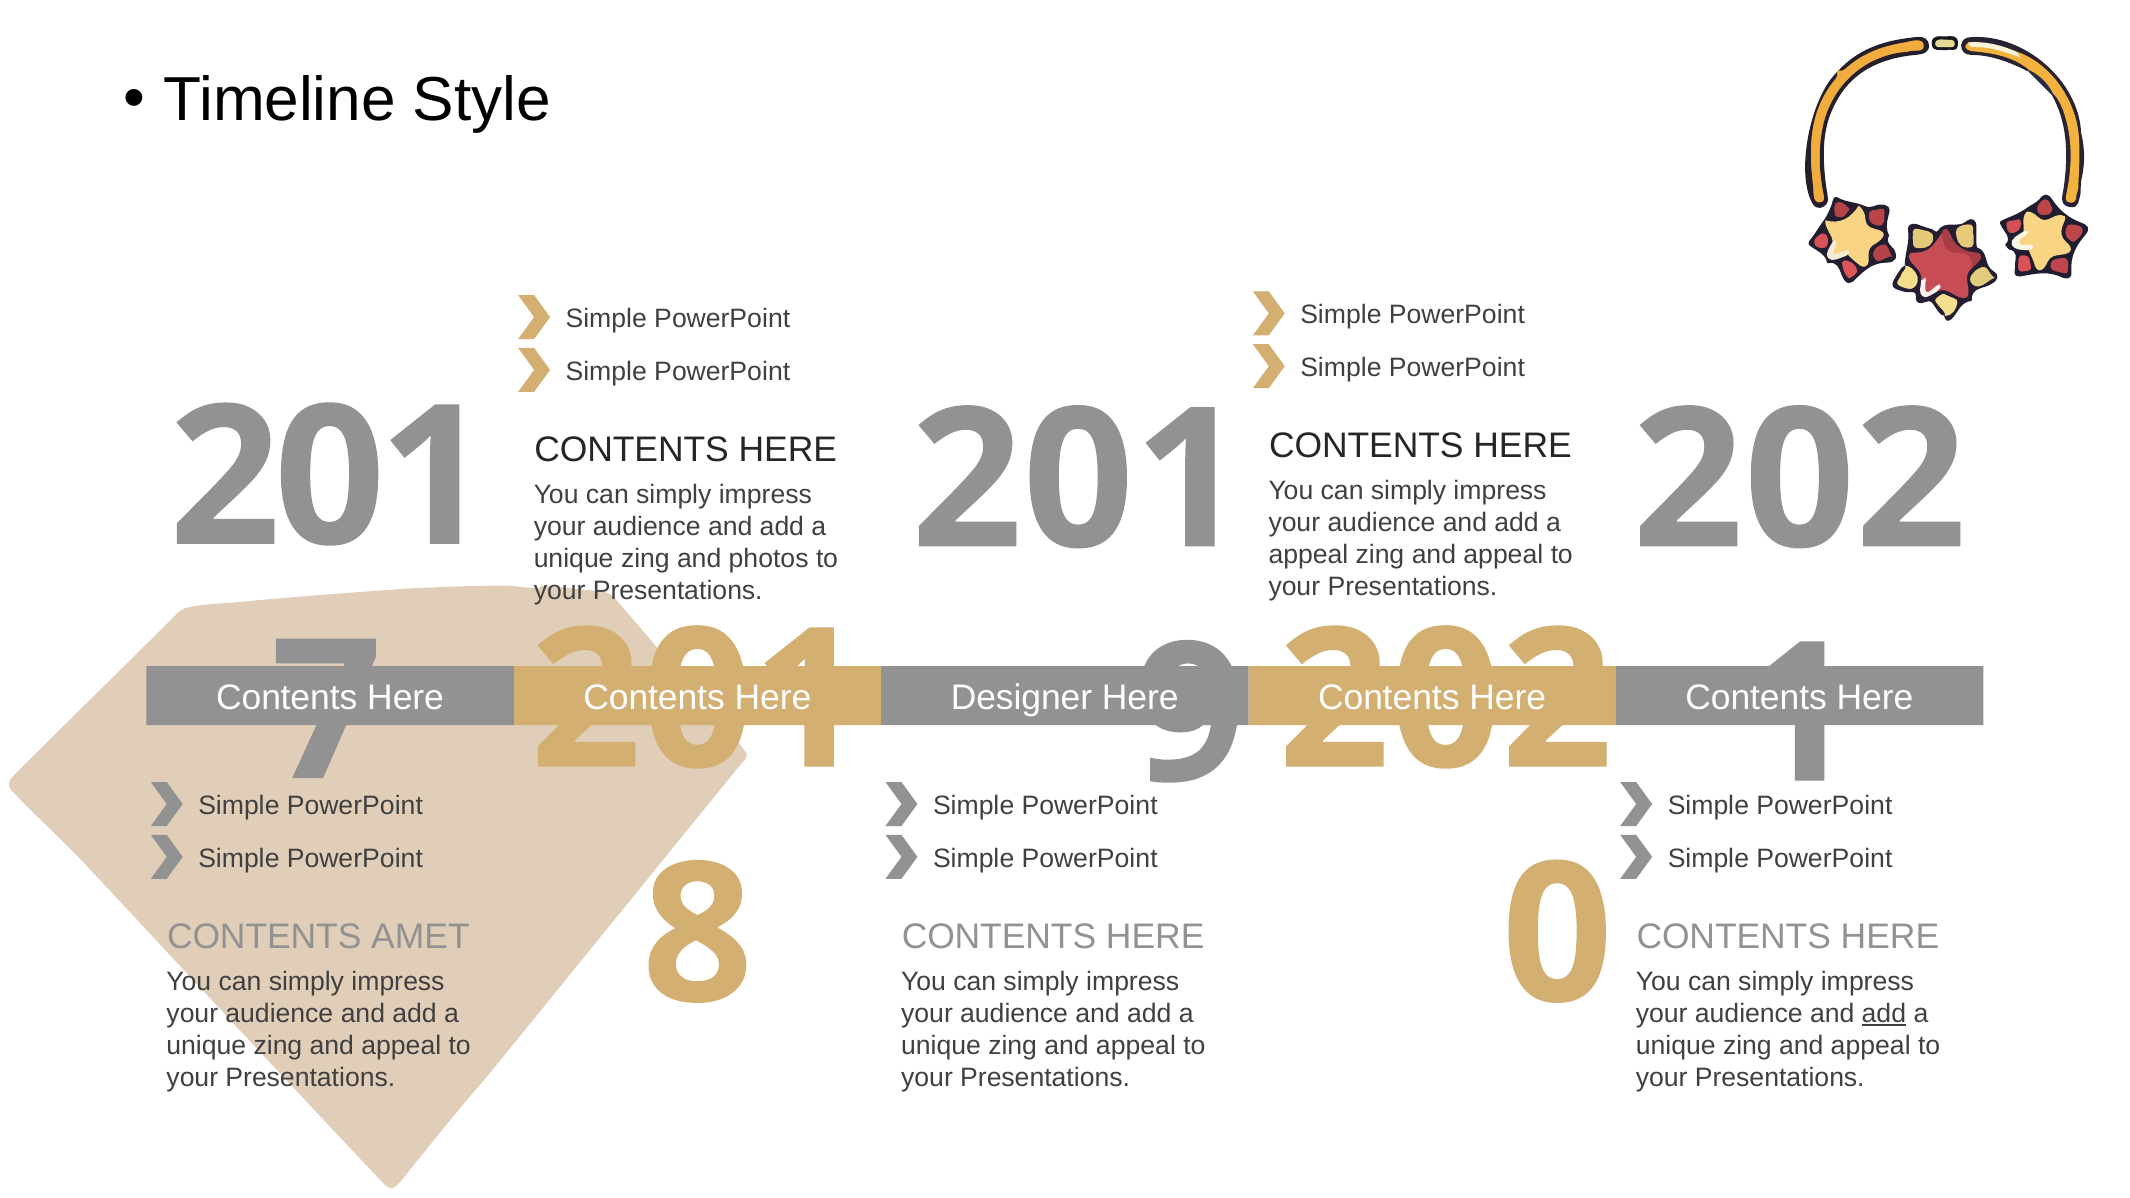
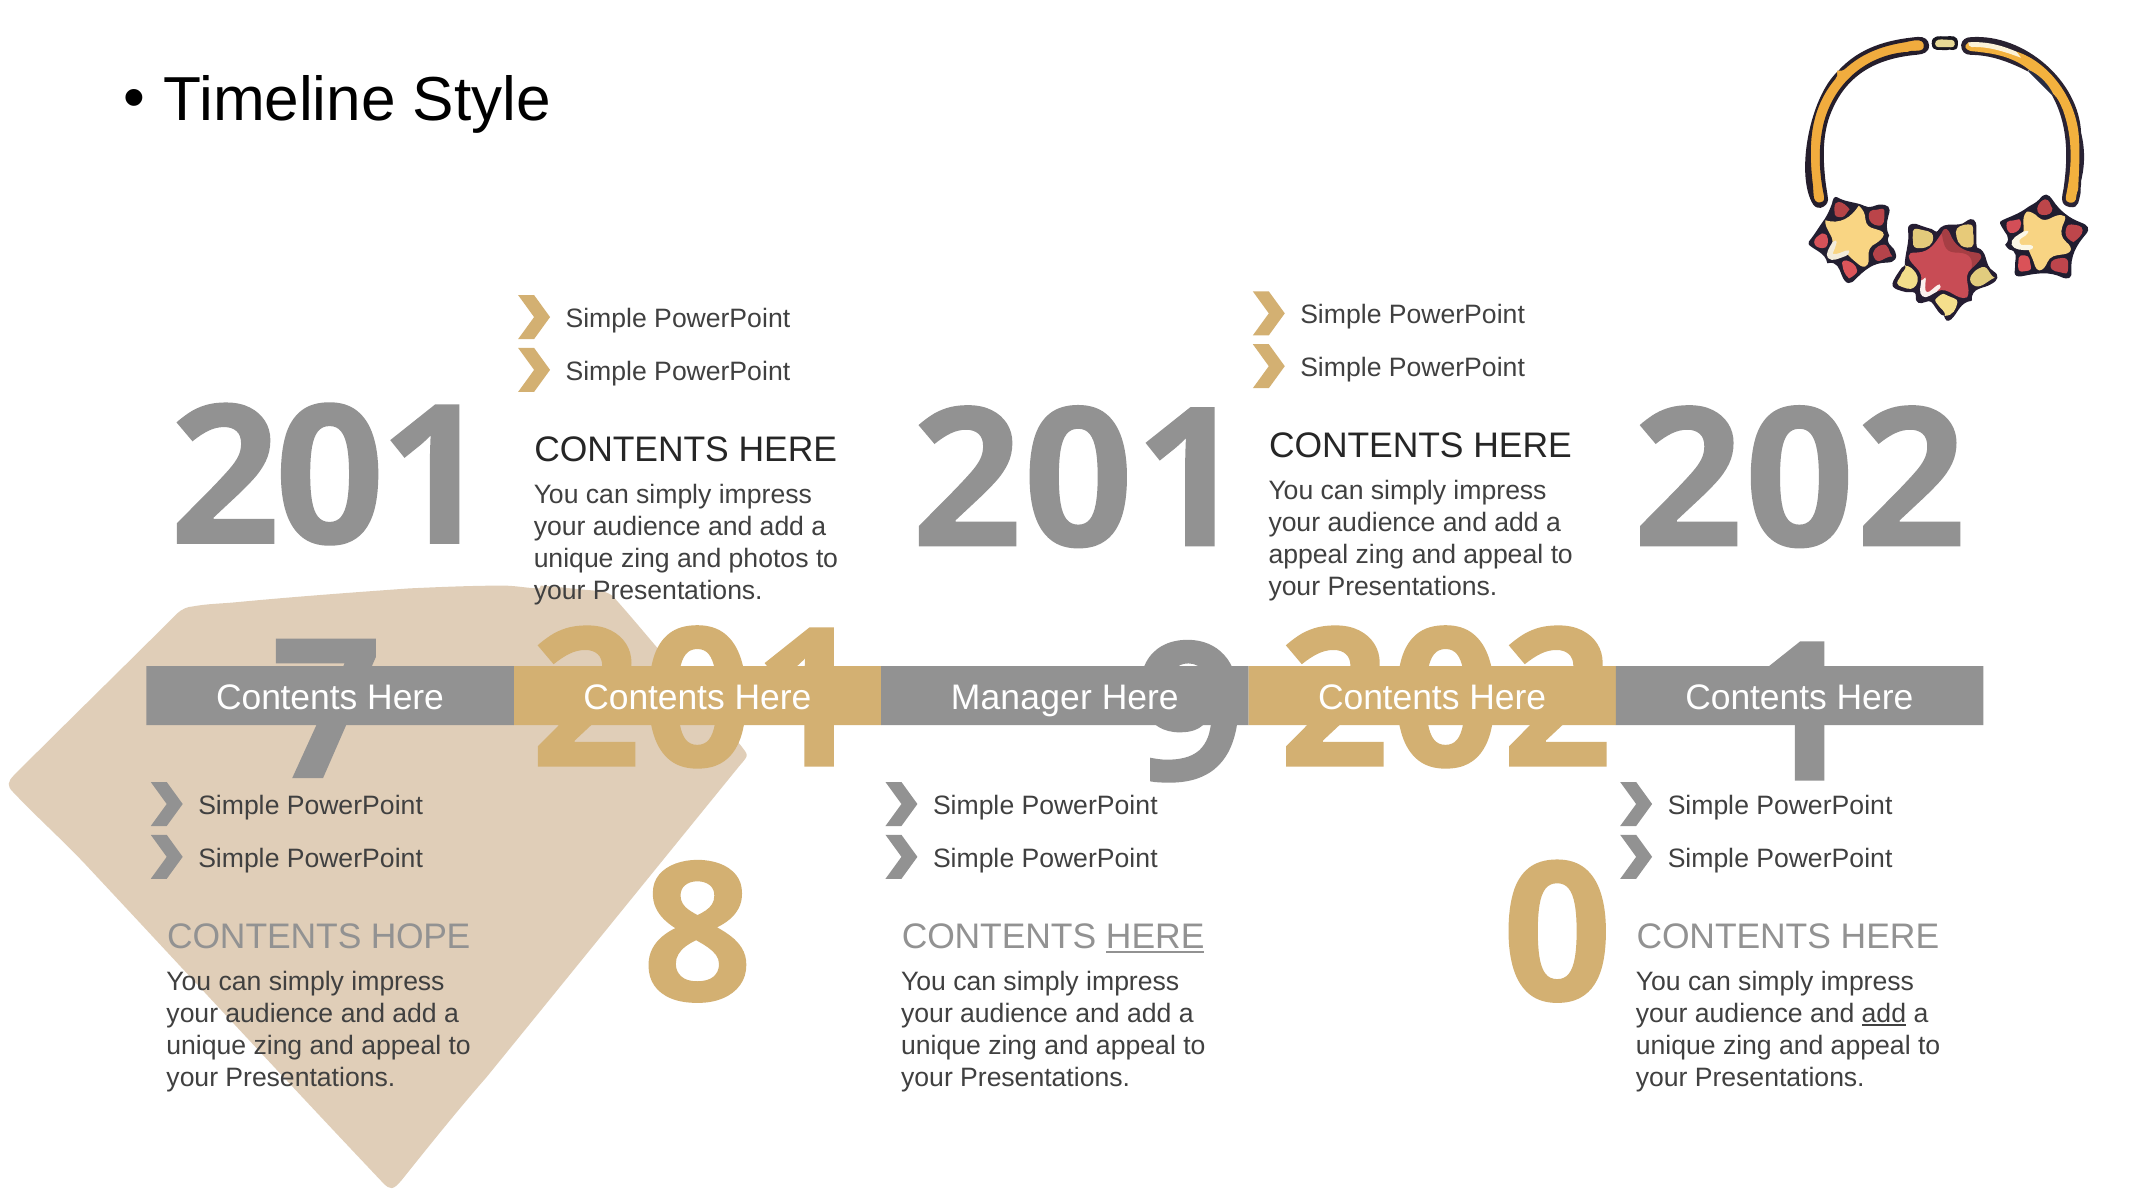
Designer: Designer -> Manager (1021, 698)
AMET: AMET -> HOPE (421, 936)
HERE underline: none -> present (1155, 936)
